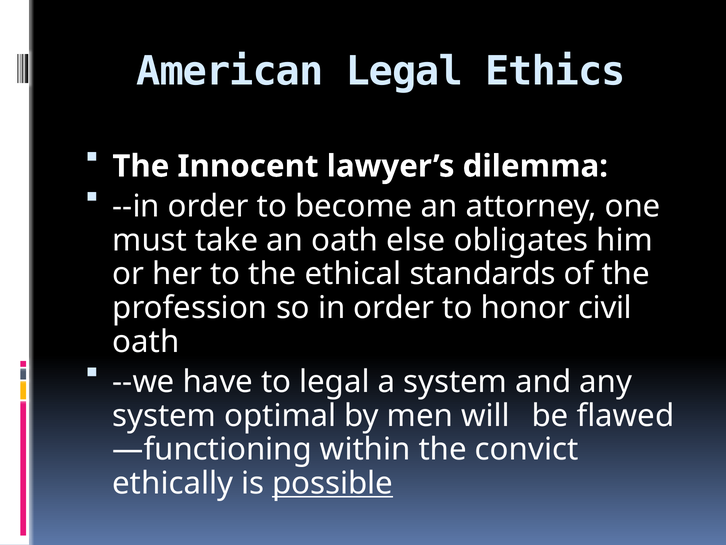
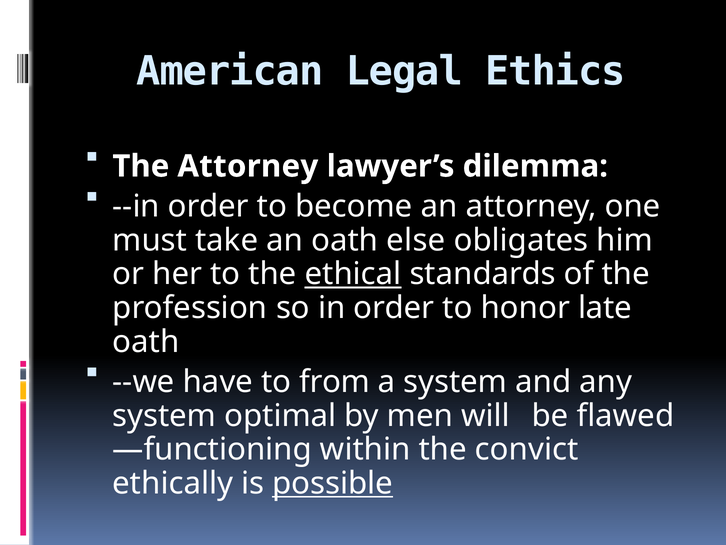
The Innocent: Innocent -> Attorney (248, 166)
ethical underline: none -> present (353, 274)
civil: civil -> late (605, 308)
to legal: legal -> from (335, 382)
